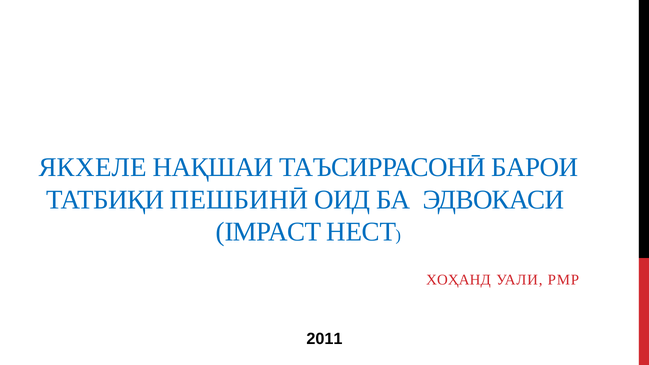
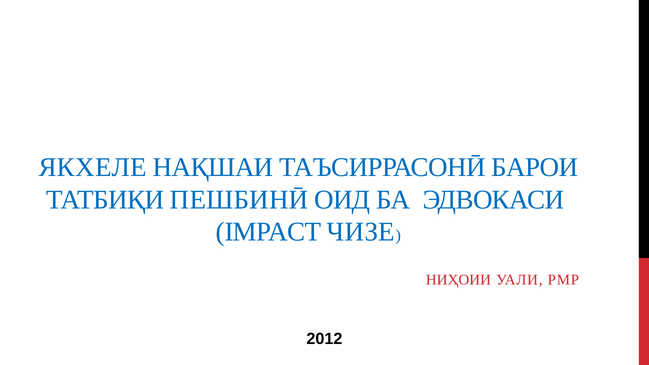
НЕСТ: НЕСТ -> ЧИЗЕ (361, 232)
ХОҲАНД: ХОҲАНД -> НИҲОИИ (458, 280)
2011: 2011 -> 2012 (324, 339)
